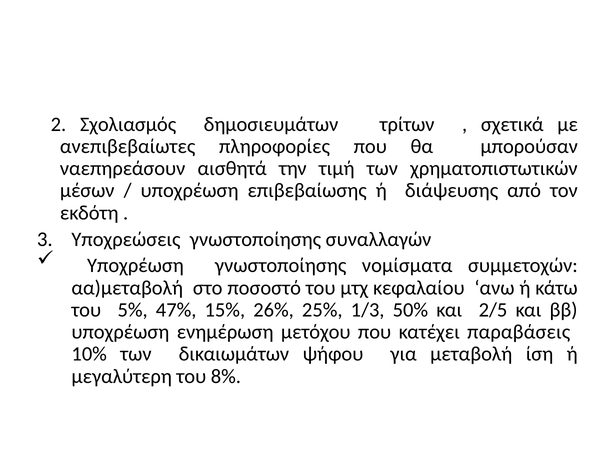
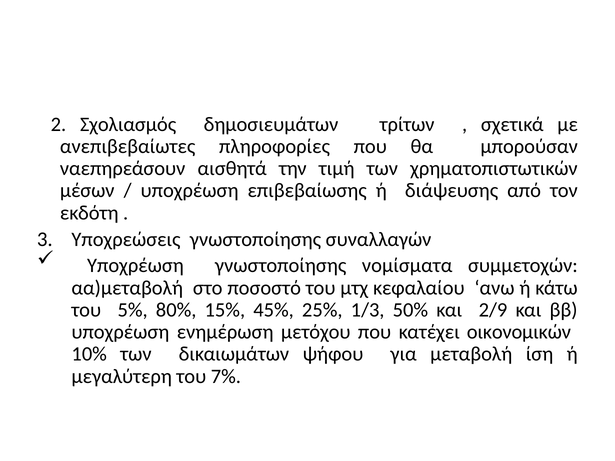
47%: 47% -> 80% (176, 310)
26%: 26% -> 45% (274, 310)
2/5: 2/5 -> 2/9 (493, 310)
παραβάσεις: παραβάσεις -> οικονομικών (519, 332)
8%: 8% -> 7% (226, 376)
